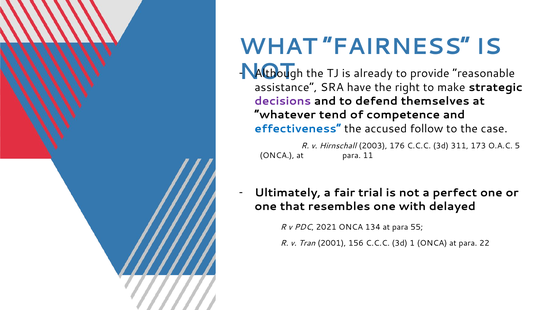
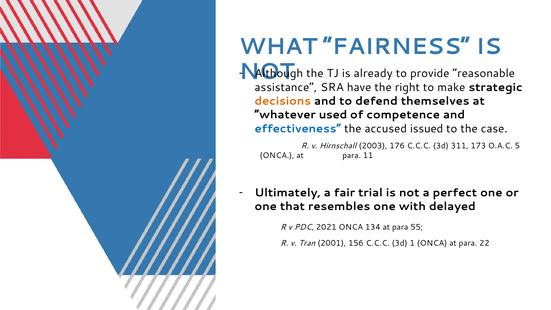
decisions colour: purple -> orange (283, 101)
tend: tend -> used (333, 115)
follow: follow -> issued (427, 129)
